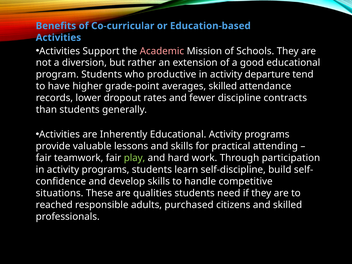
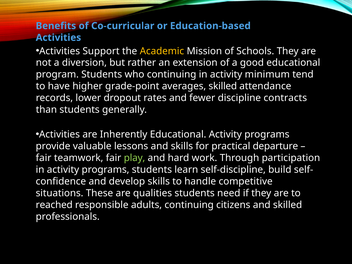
Academic colour: pink -> yellow (162, 51)
who productive: productive -> continuing (172, 75)
departure: departure -> minimum (267, 75)
attending: attending -> departure (275, 146)
adults purchased: purchased -> continuing (189, 205)
